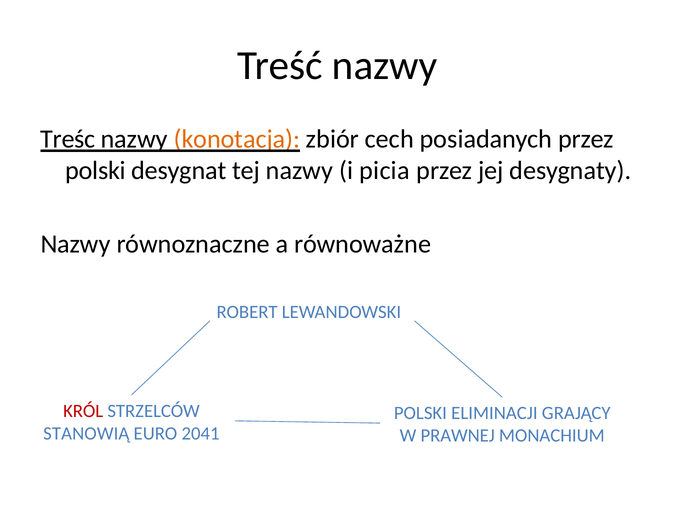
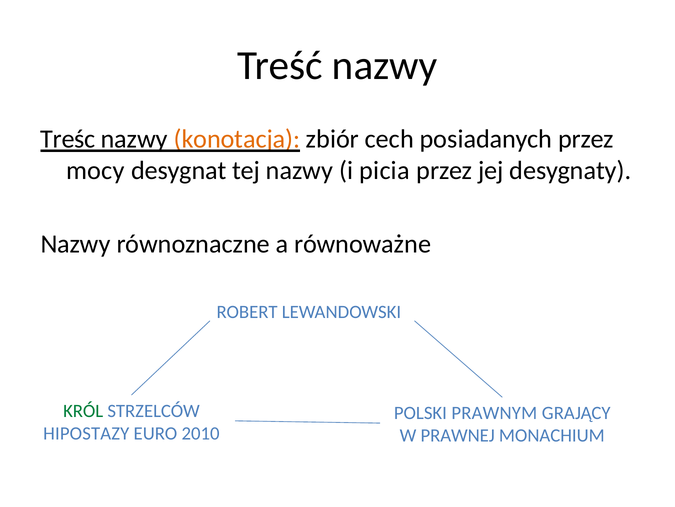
polski: polski -> mocy (95, 170)
KRÓL colour: red -> green (83, 410)
ELIMINACJI: ELIMINACJI -> PRAWNYM (494, 413)
STANOWIĄ: STANOWIĄ -> HIPOSTAZY (86, 433)
2041: 2041 -> 2010 (201, 433)
